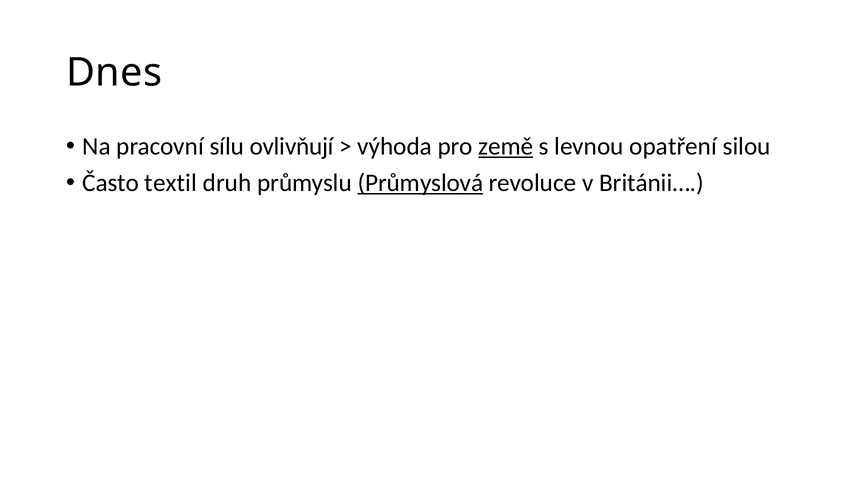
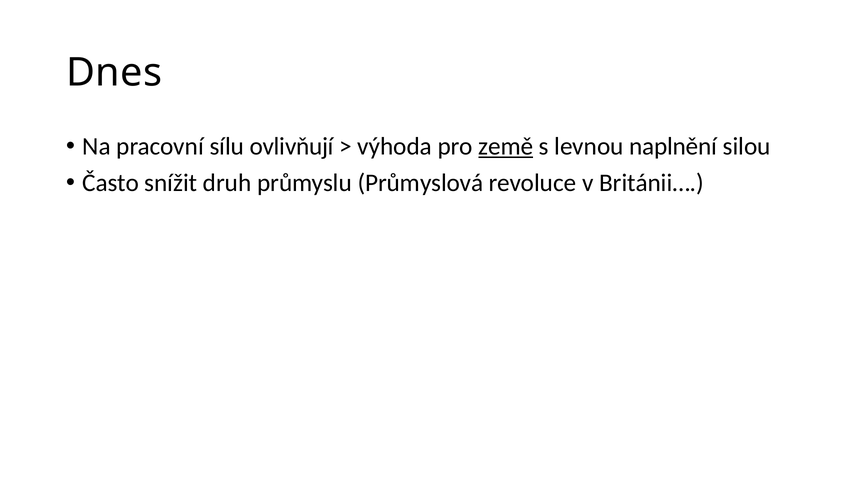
opatření: opatření -> naplnění (673, 146)
textil: textil -> snížit (171, 183)
Průmyslová underline: present -> none (421, 183)
